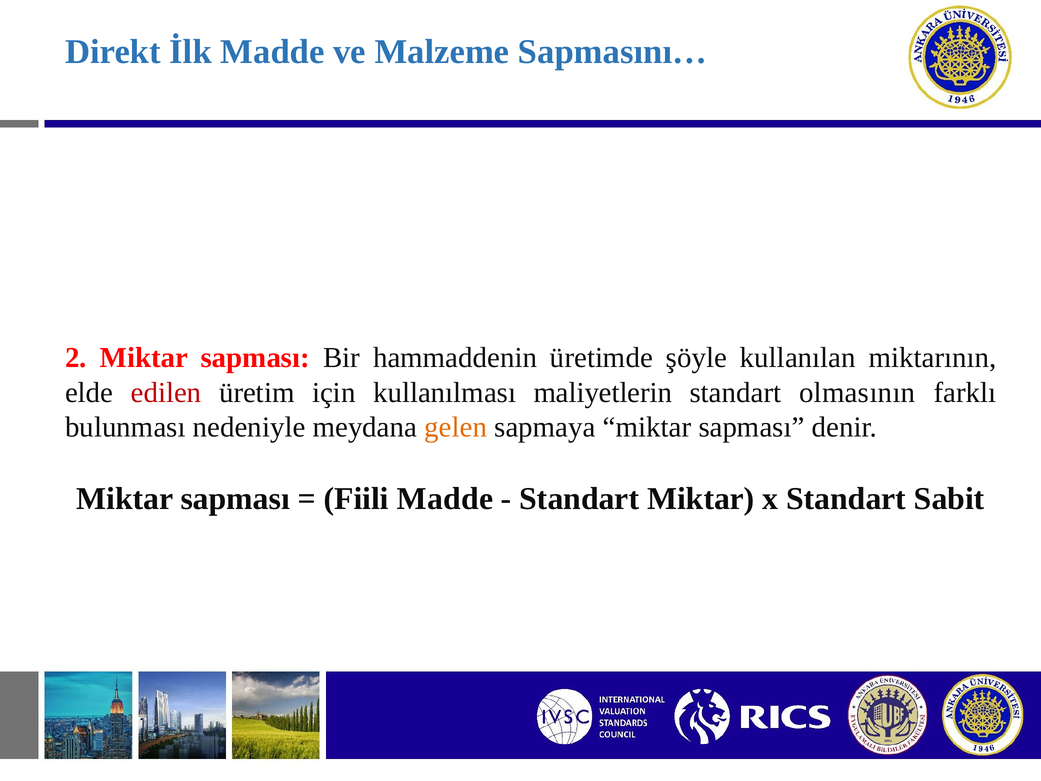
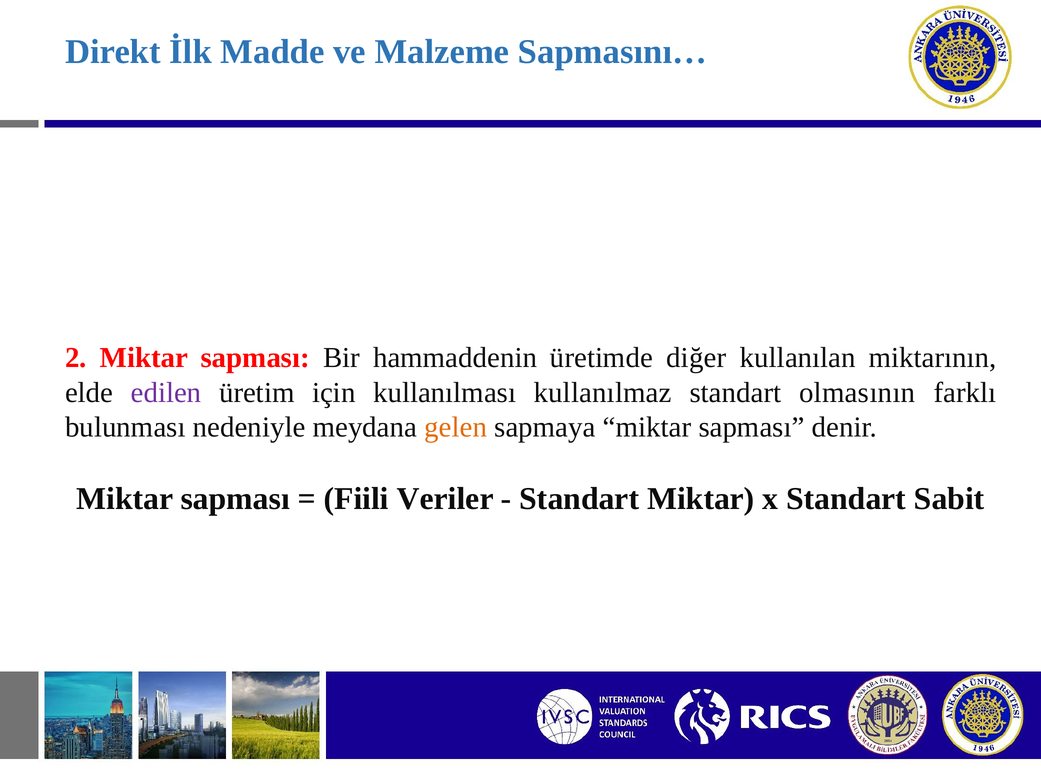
şöyle: şöyle -> diğer (696, 358)
edilen colour: red -> purple (166, 392)
maliyetlerin: maliyetlerin -> kullanılmaz (603, 392)
Fiili Madde: Madde -> Veriler (445, 498)
